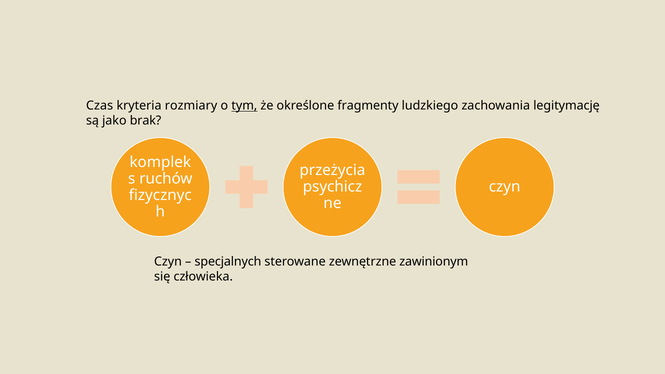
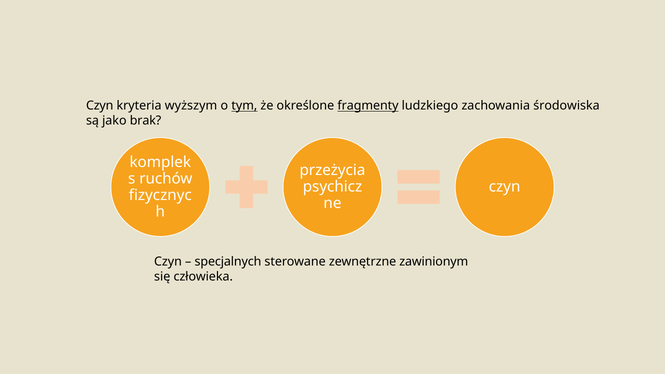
Czas: Czas -> Czyn (100, 106)
rozmiary: rozmiary -> wyższym (191, 106)
fragmenty underline: none -> present (368, 106)
legitymację: legitymację -> środowiska (566, 106)
